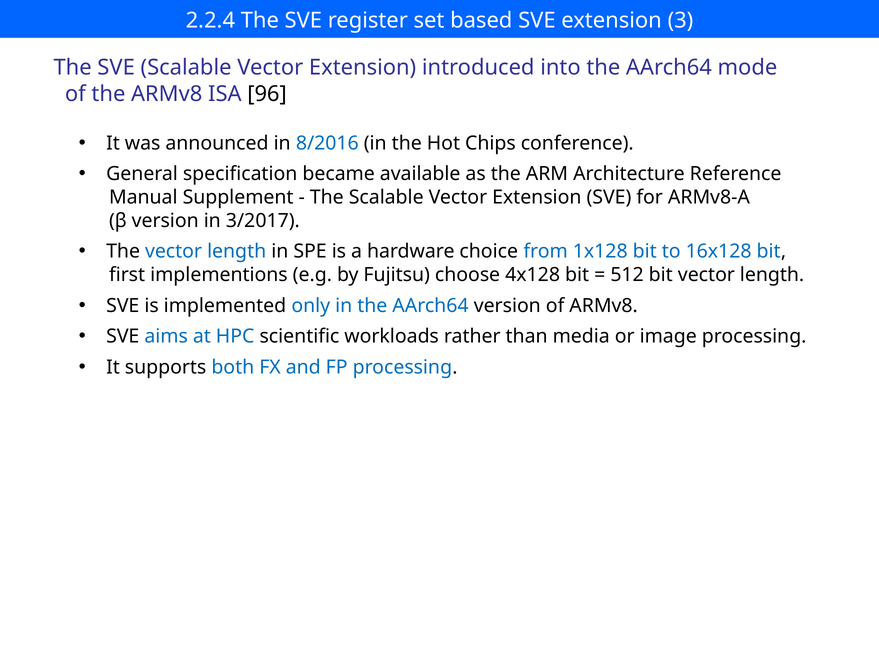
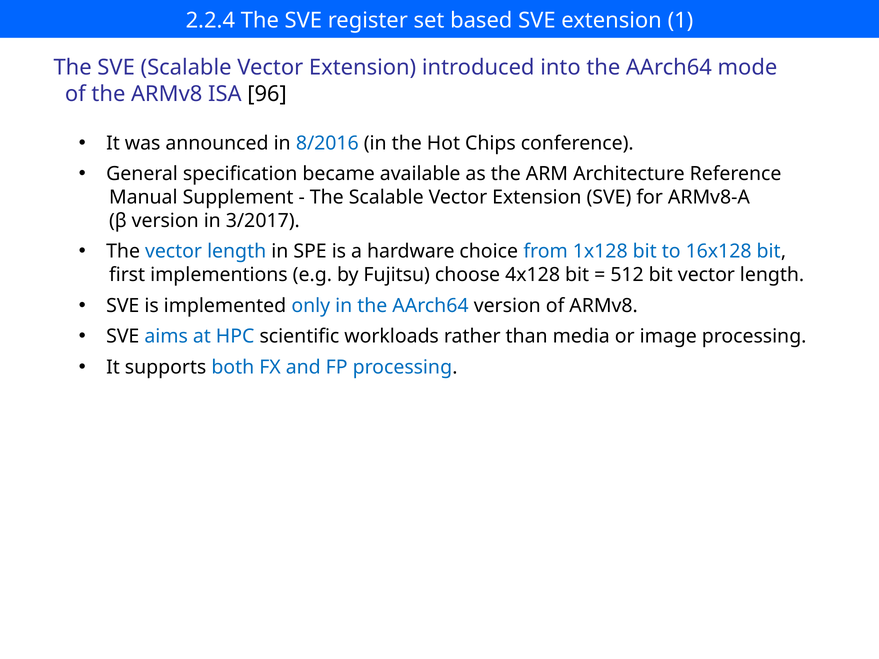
3: 3 -> 1 (680, 20)
